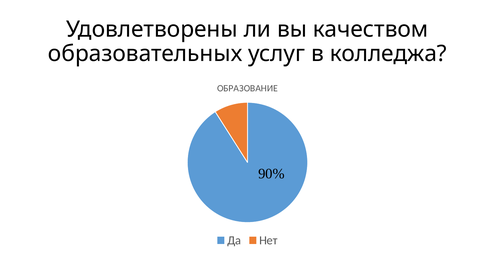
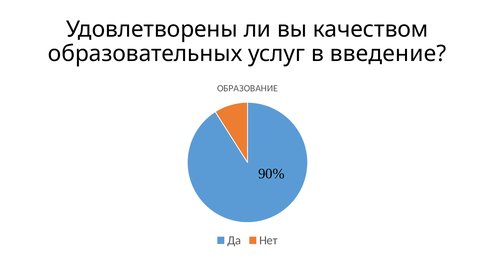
колледжа: колледжа -> введение (388, 54)
